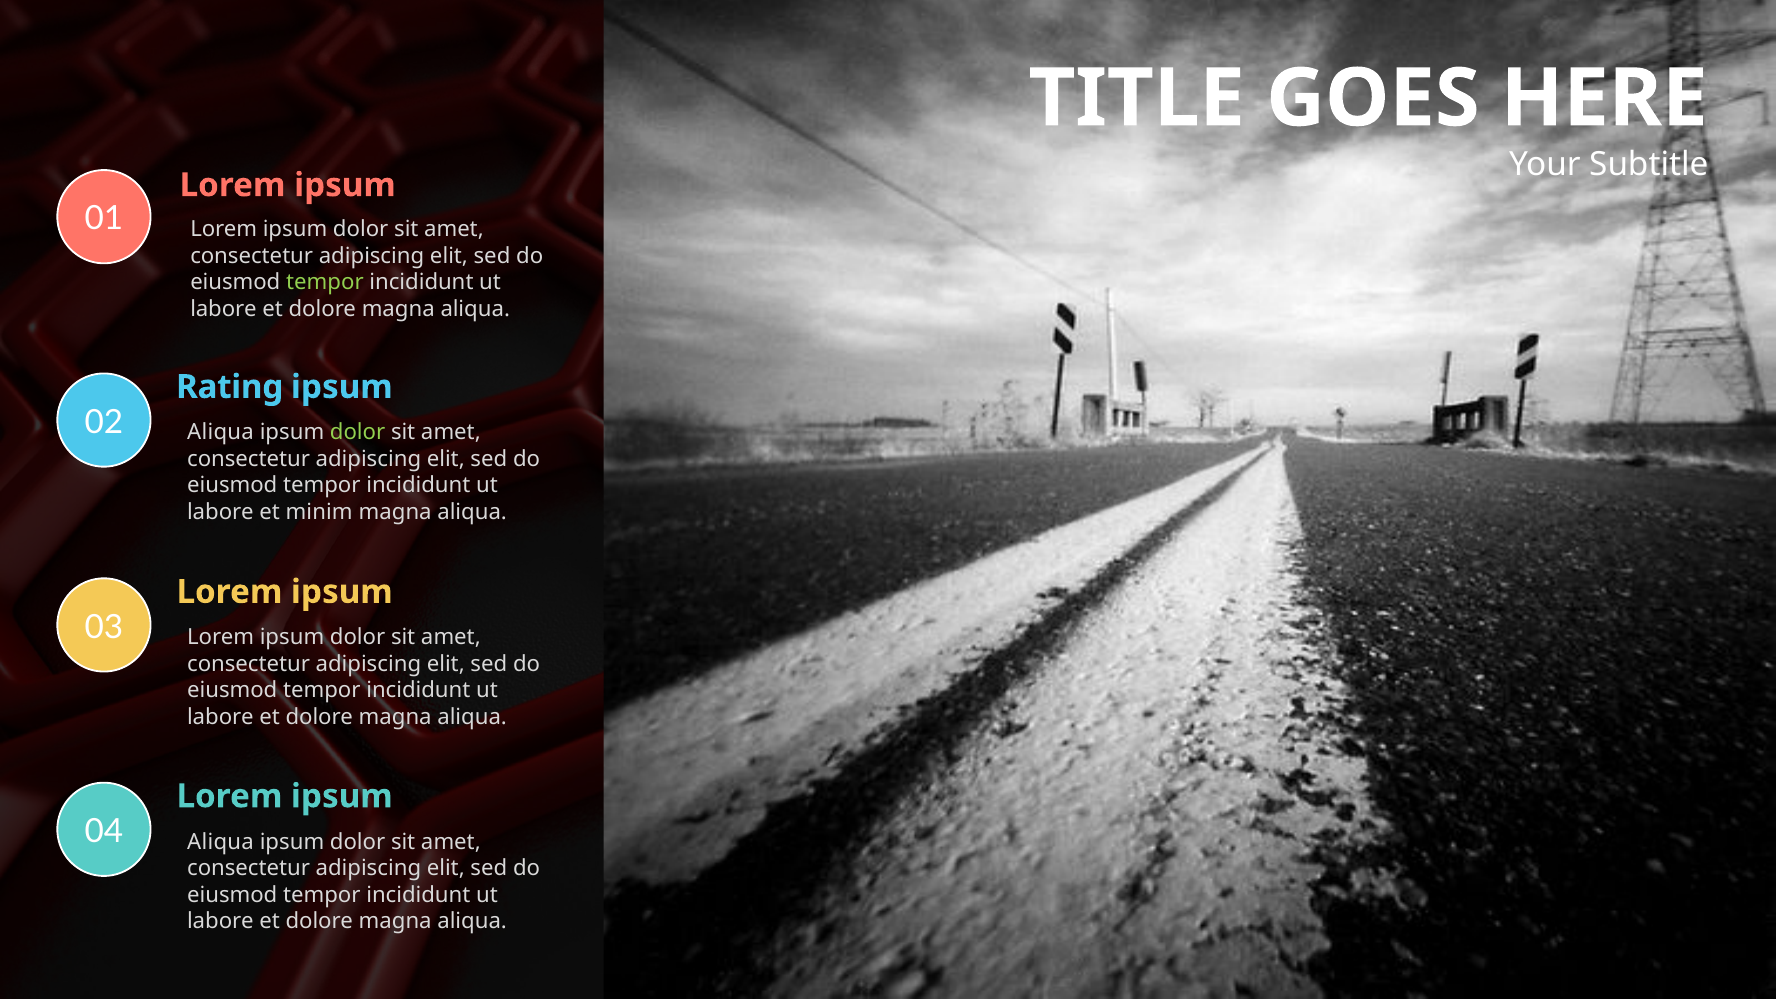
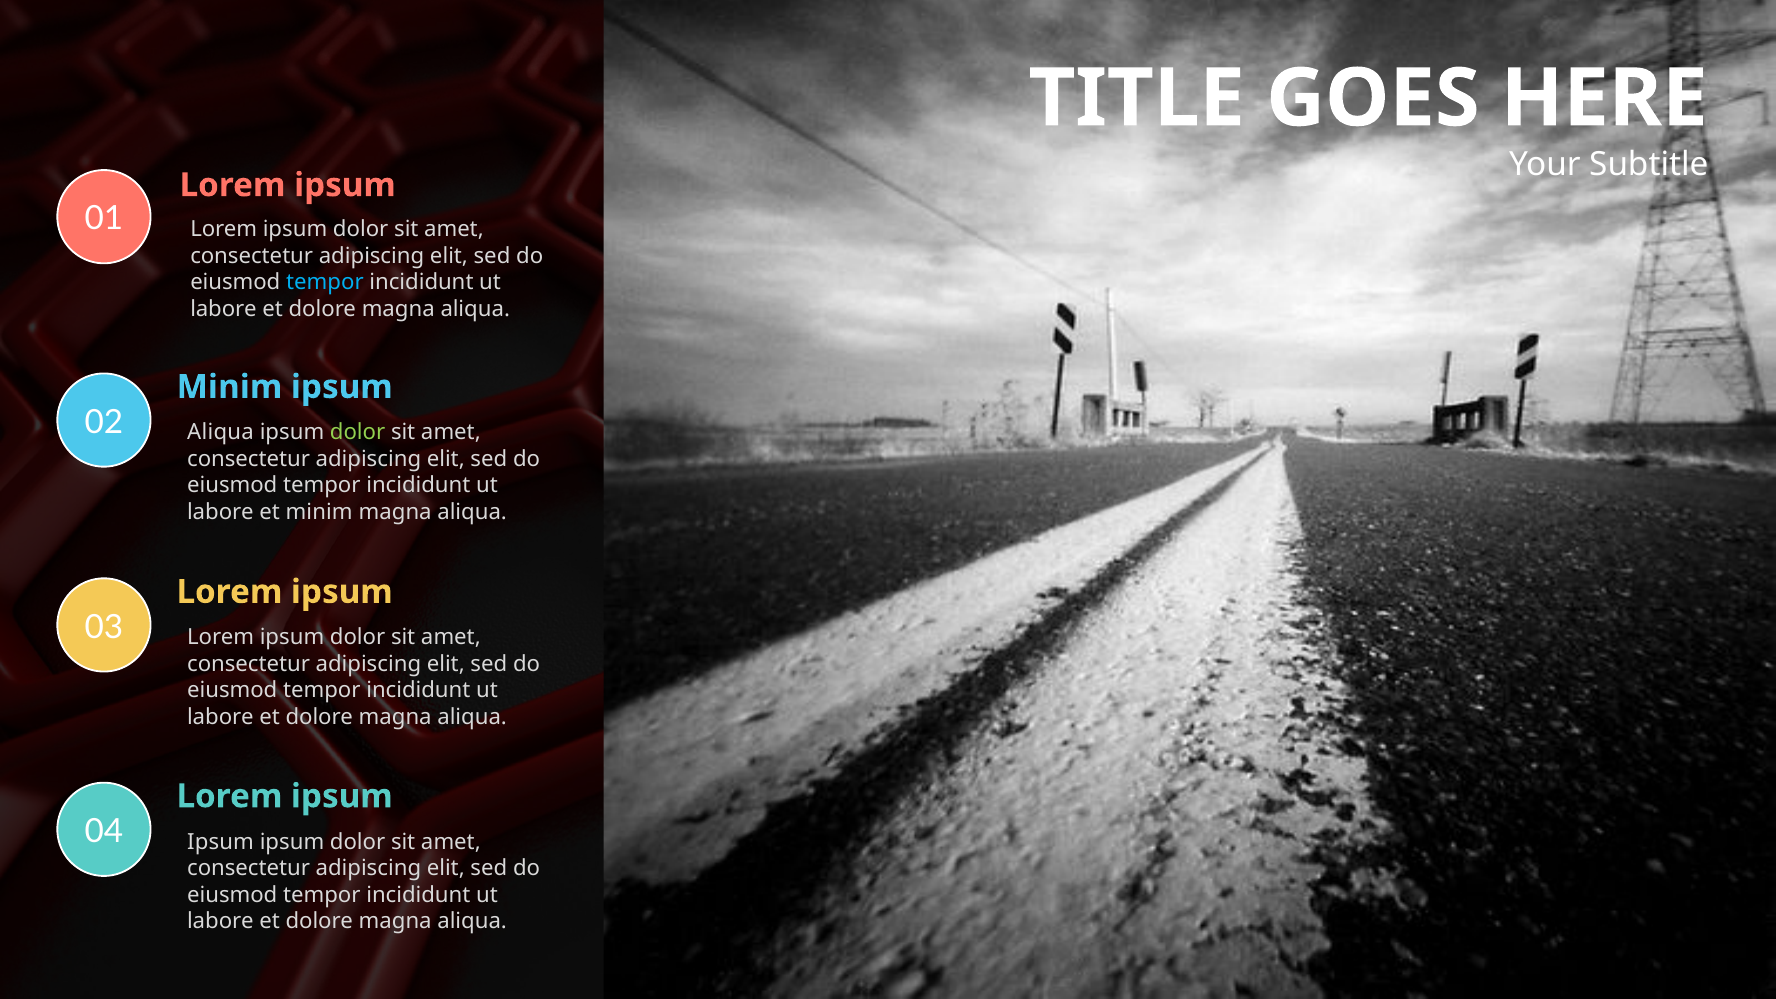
tempor colour: light green -> light blue (325, 282)
Rating: Rating -> Minim (229, 387)
Aliqua: Aliqua -> Ipsum (221, 842)
